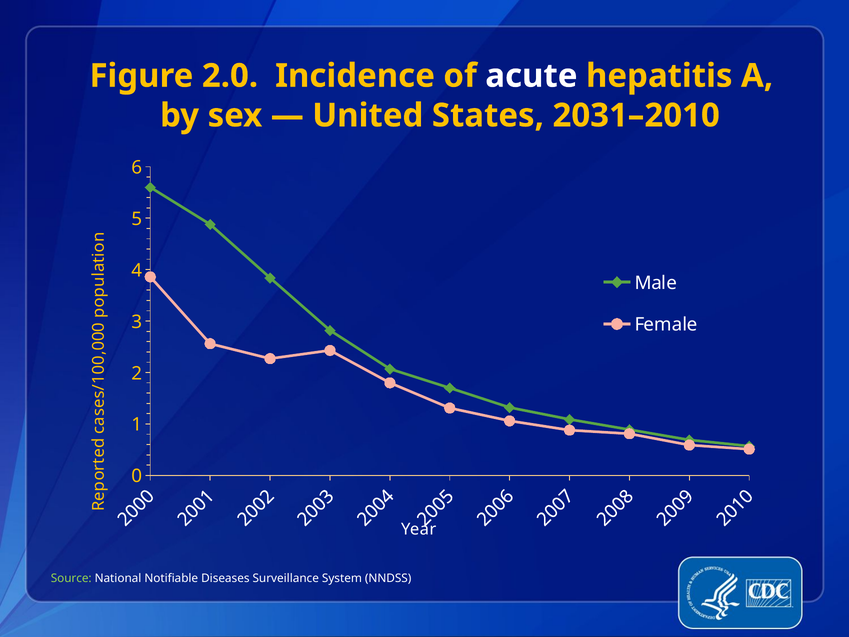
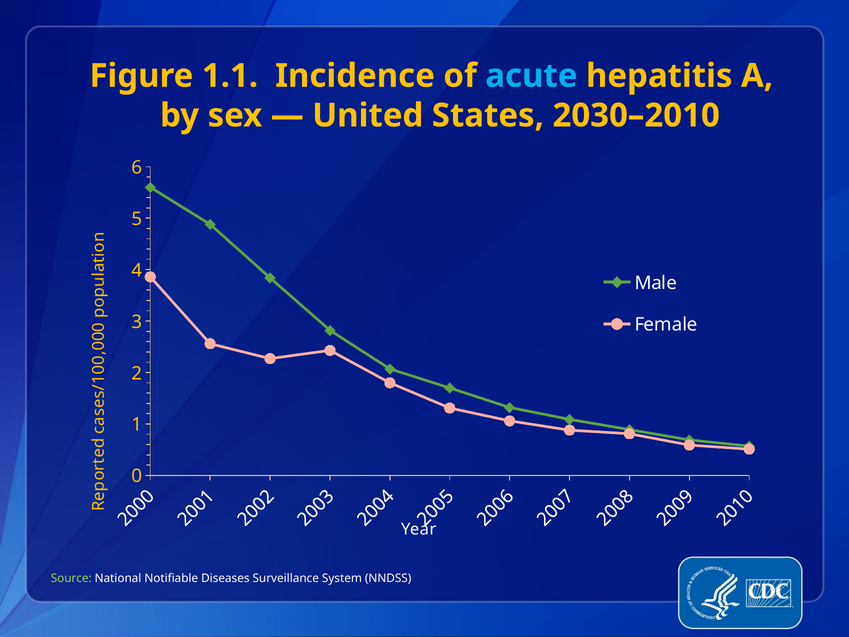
2.0: 2.0 -> 1.1 (230, 76)
acute colour: white -> light blue (531, 76)
2031–2010: 2031–2010 -> 2030–2010 (636, 115)
